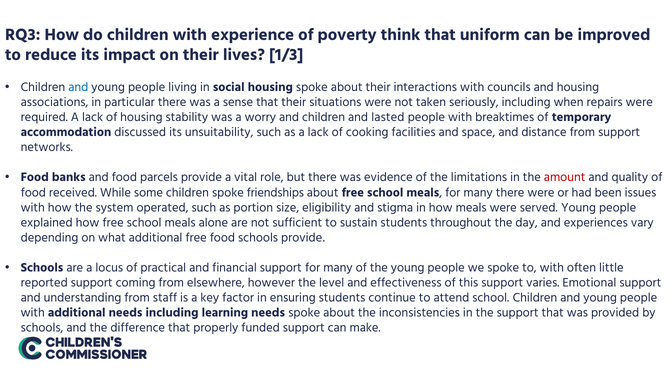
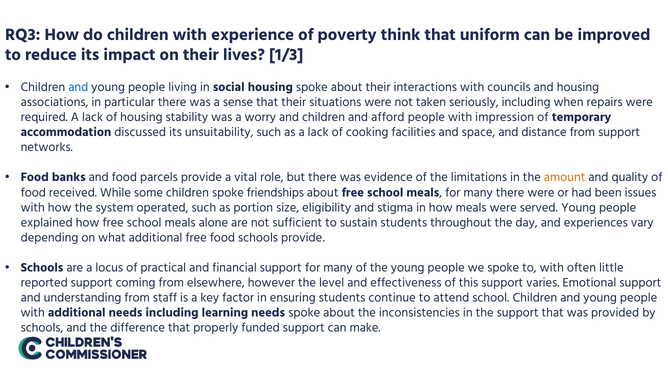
lasted: lasted -> afford (388, 117)
breaktimes: breaktimes -> impression (505, 117)
amount colour: red -> orange (565, 177)
